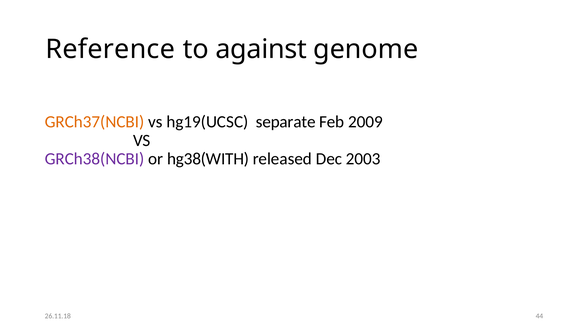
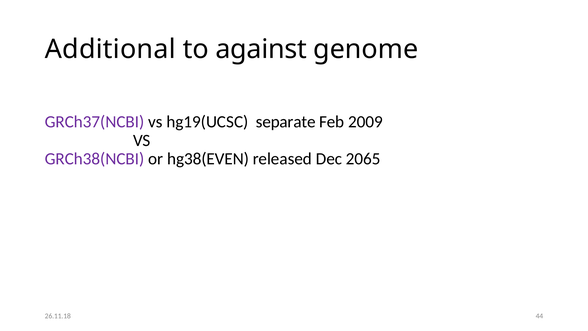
Reference: Reference -> Additional (110, 49)
GRCh37(NCBI colour: orange -> purple (95, 122)
hg38(WITH: hg38(WITH -> hg38(EVEN (208, 159)
2003: 2003 -> 2065 (363, 159)
